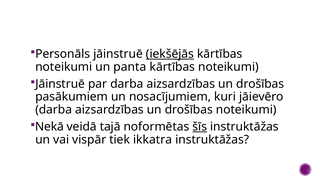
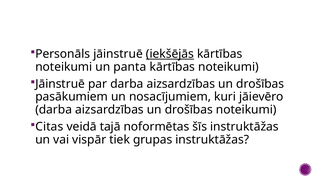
Nekā: Nekā -> Citas (49, 127)
šīs underline: present -> none (200, 127)
ikkatra: ikkatra -> grupas (153, 140)
